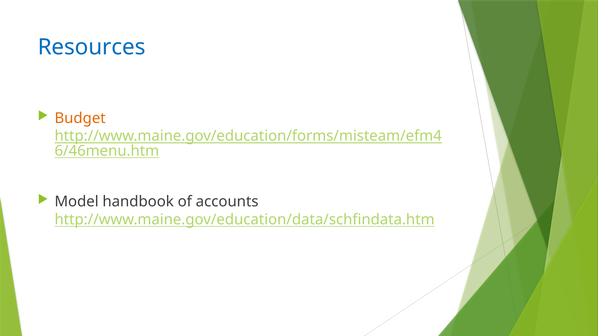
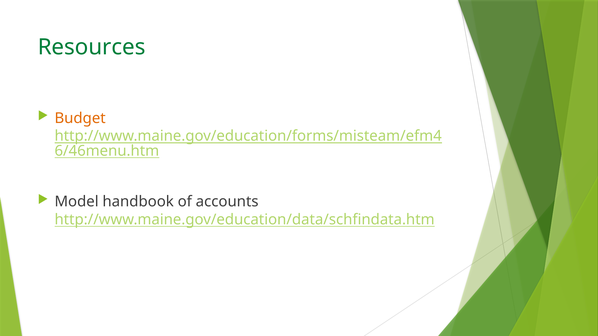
Resources colour: blue -> green (92, 47)
